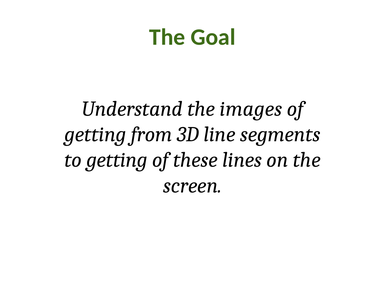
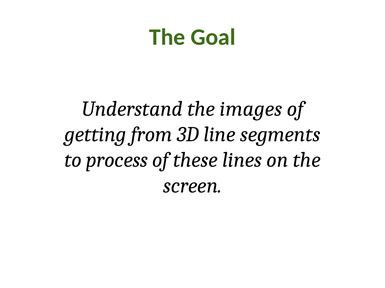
to getting: getting -> process (117, 160)
